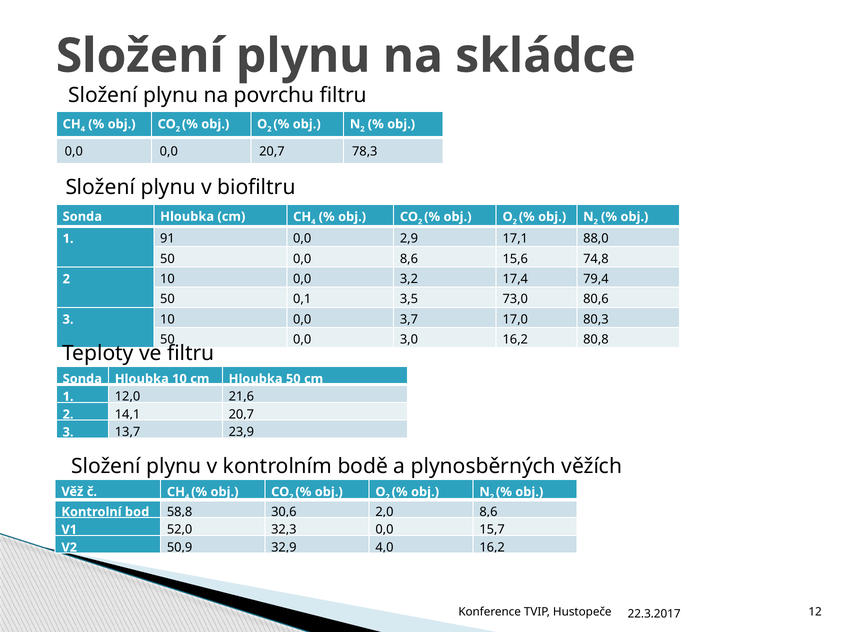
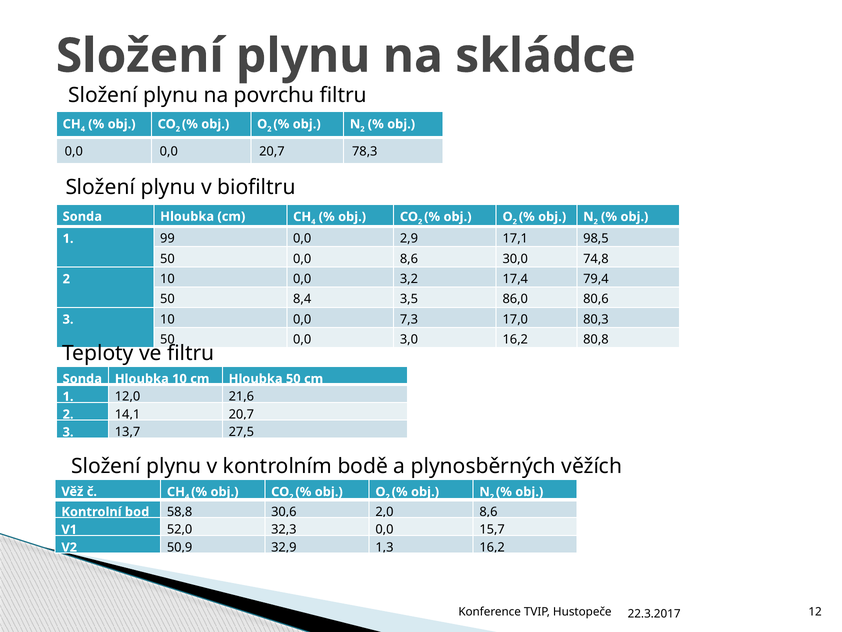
91: 91 -> 99 (167, 238)
88,0: 88,0 -> 98,5 (596, 238)
15,6: 15,6 -> 30,0 (515, 259)
0,1: 0,1 -> 8,4 (302, 299)
73,0: 73,0 -> 86,0 (515, 299)
3,7: 3,7 -> 7,3 (409, 319)
23,9: 23,9 -> 27,5 (241, 432)
4,0: 4,0 -> 1,3 (384, 547)
